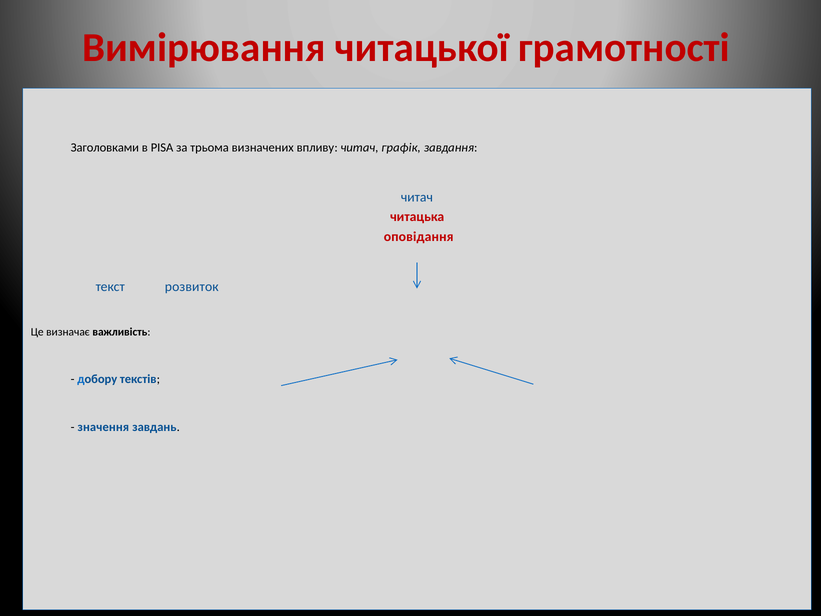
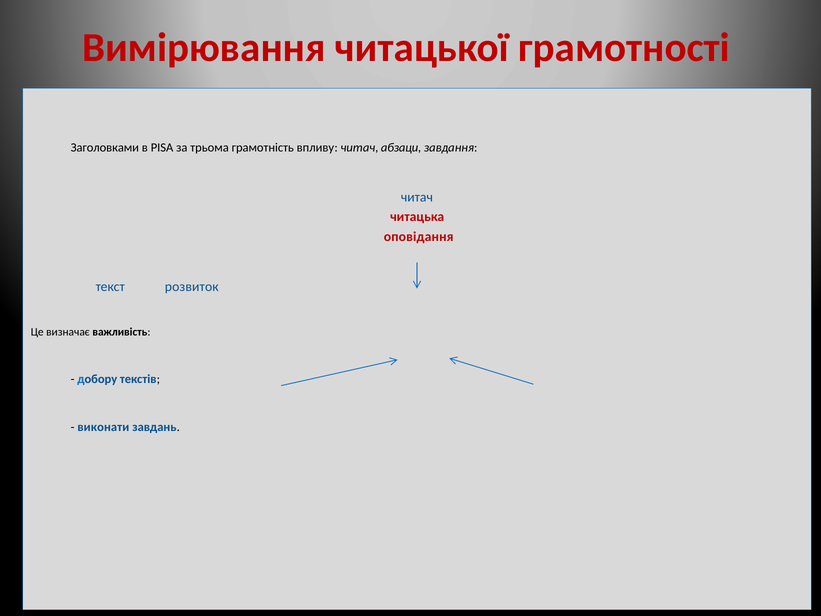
визначених: визначених -> грамотність (263, 148)
графік: графік -> абзаци (401, 148)
значення: значення -> виконати (103, 427)
